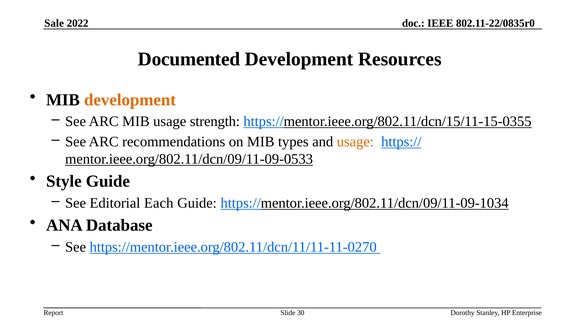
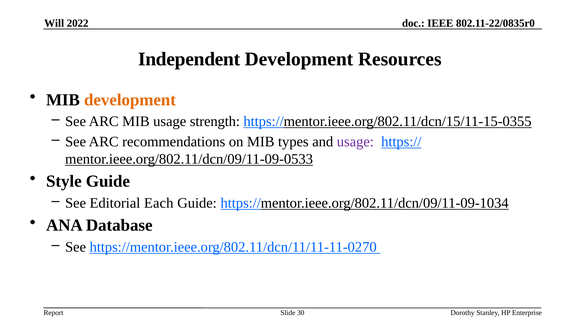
Sale: Sale -> Will (54, 23)
Documented: Documented -> Independent (189, 59)
usage colour: orange -> purple (355, 142)
